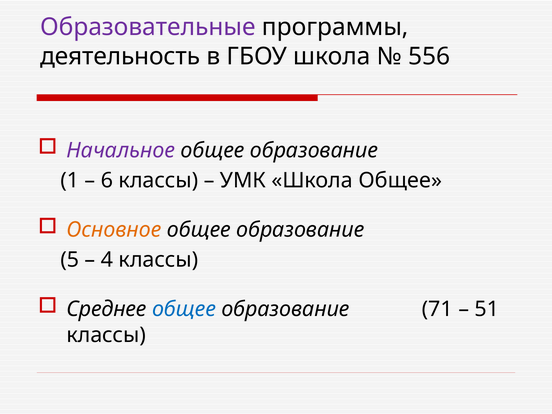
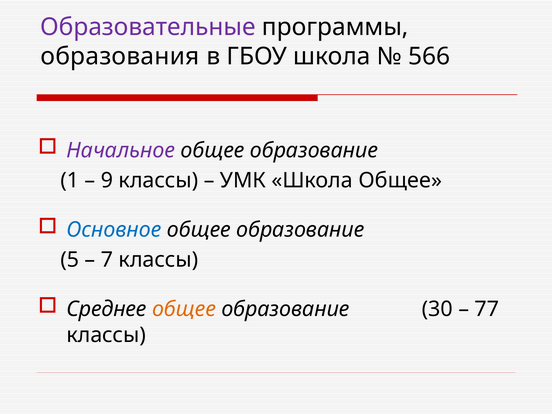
деятельность: деятельность -> образования (120, 56)
556: 556 -> 566 (429, 56)
6: 6 -> 9 (107, 180)
Основное colour: orange -> blue (114, 230)
4: 4 -> 7 (107, 260)
общее colour: blue -> orange (184, 309)
71: 71 -> 30 (437, 309)
51: 51 -> 77 (487, 309)
